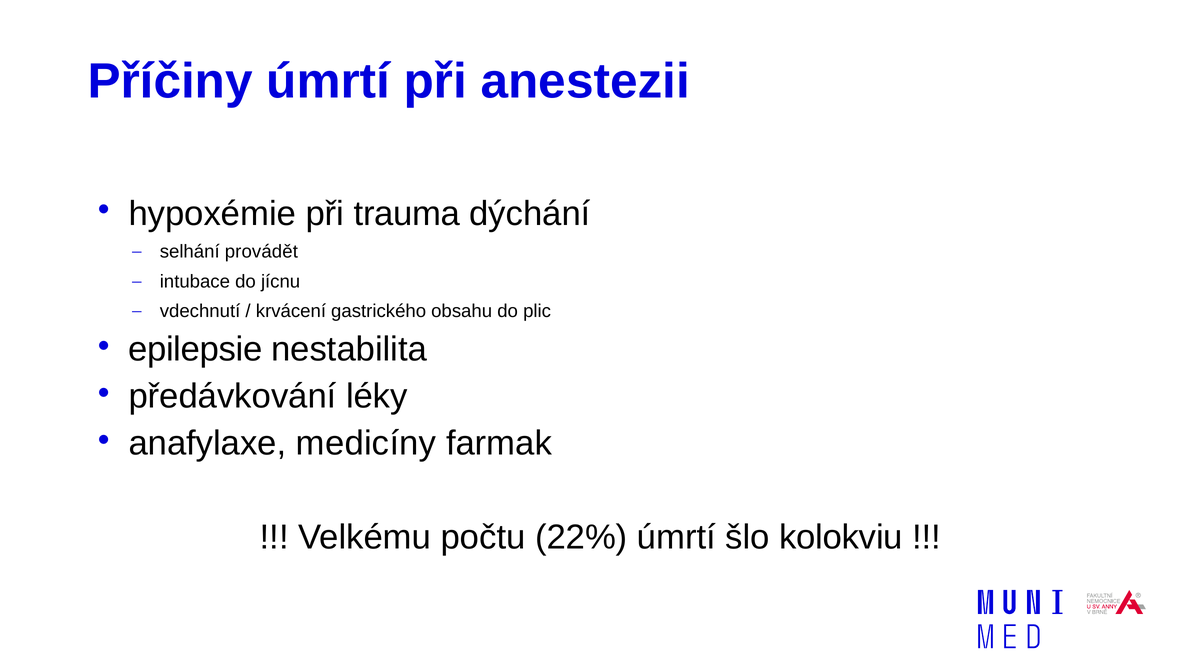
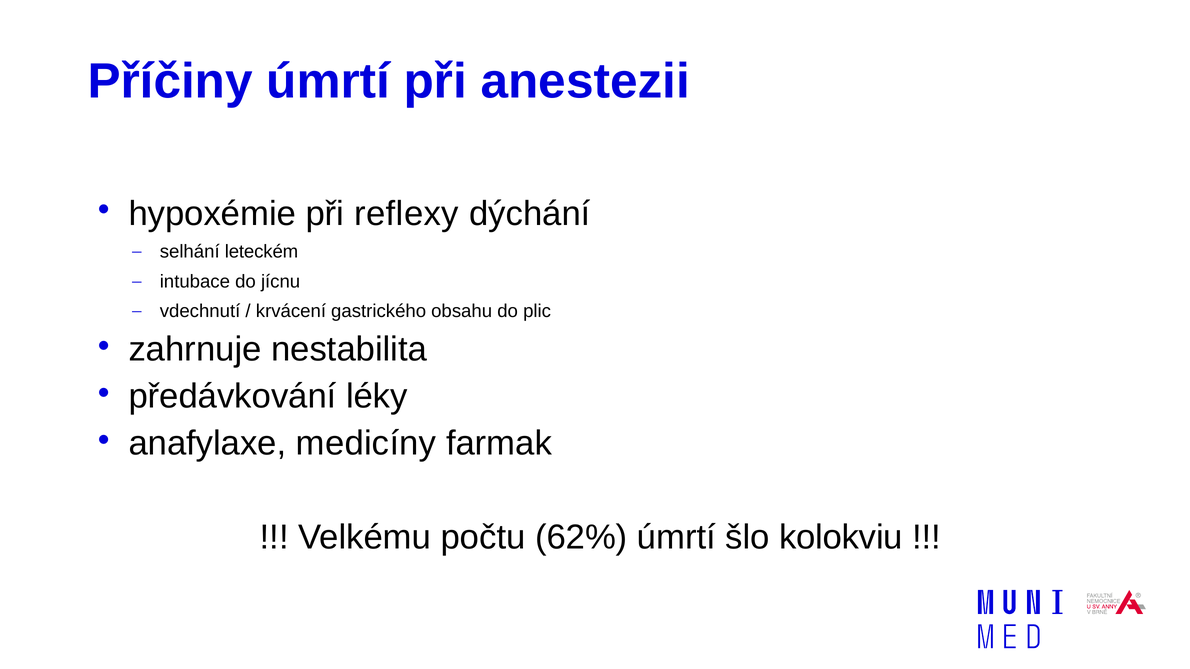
trauma: trauma -> reflexy (407, 214)
provádět: provádět -> leteckém (261, 252)
epilepsie: epilepsie -> zahrnuje (195, 350)
22%: 22% -> 62% (581, 538)
